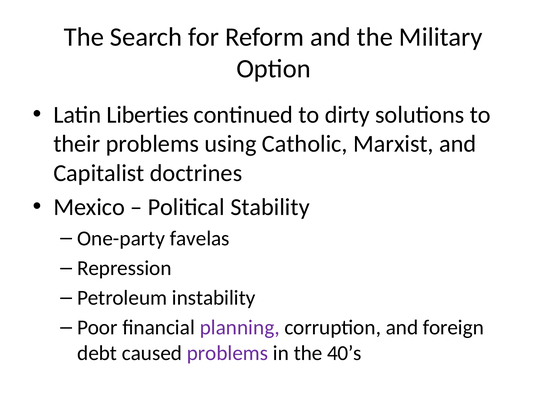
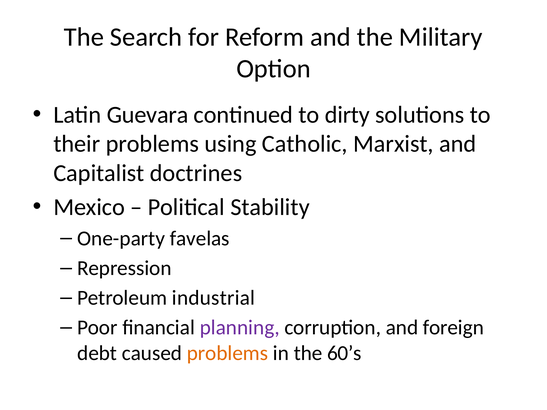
Liberties: Liberties -> Guevara (148, 115)
instability: instability -> industrial (214, 298)
problems colour: purple -> orange (228, 353)
40’s: 40’s -> 60’s (344, 353)
